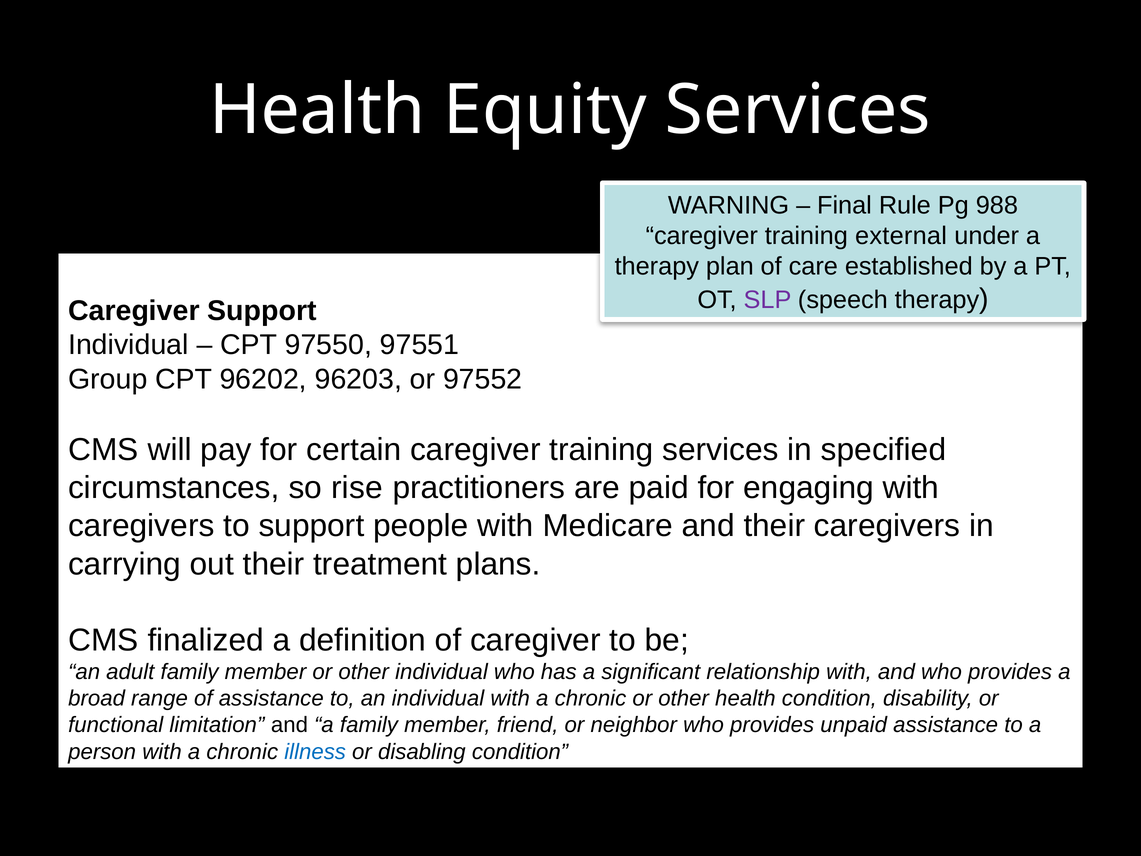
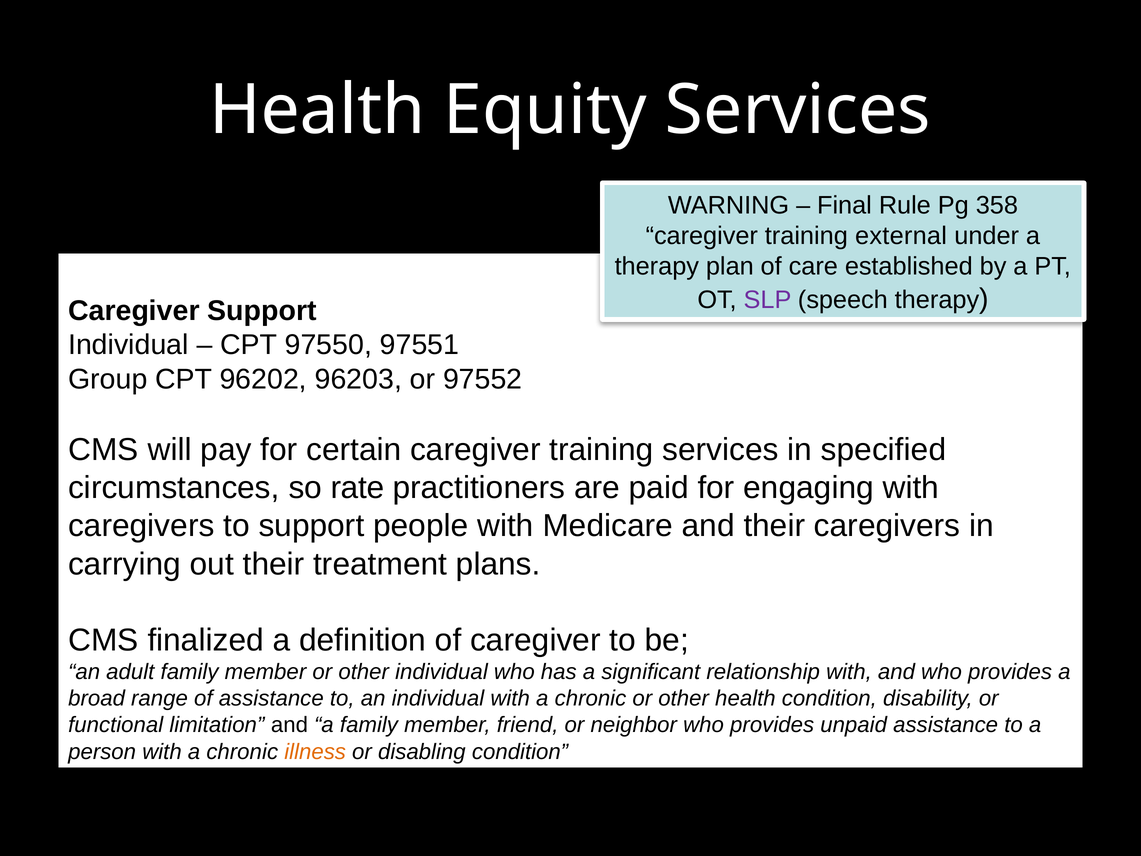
988: 988 -> 358 (997, 205)
rise: rise -> rate (357, 488)
illness colour: blue -> orange (315, 752)
